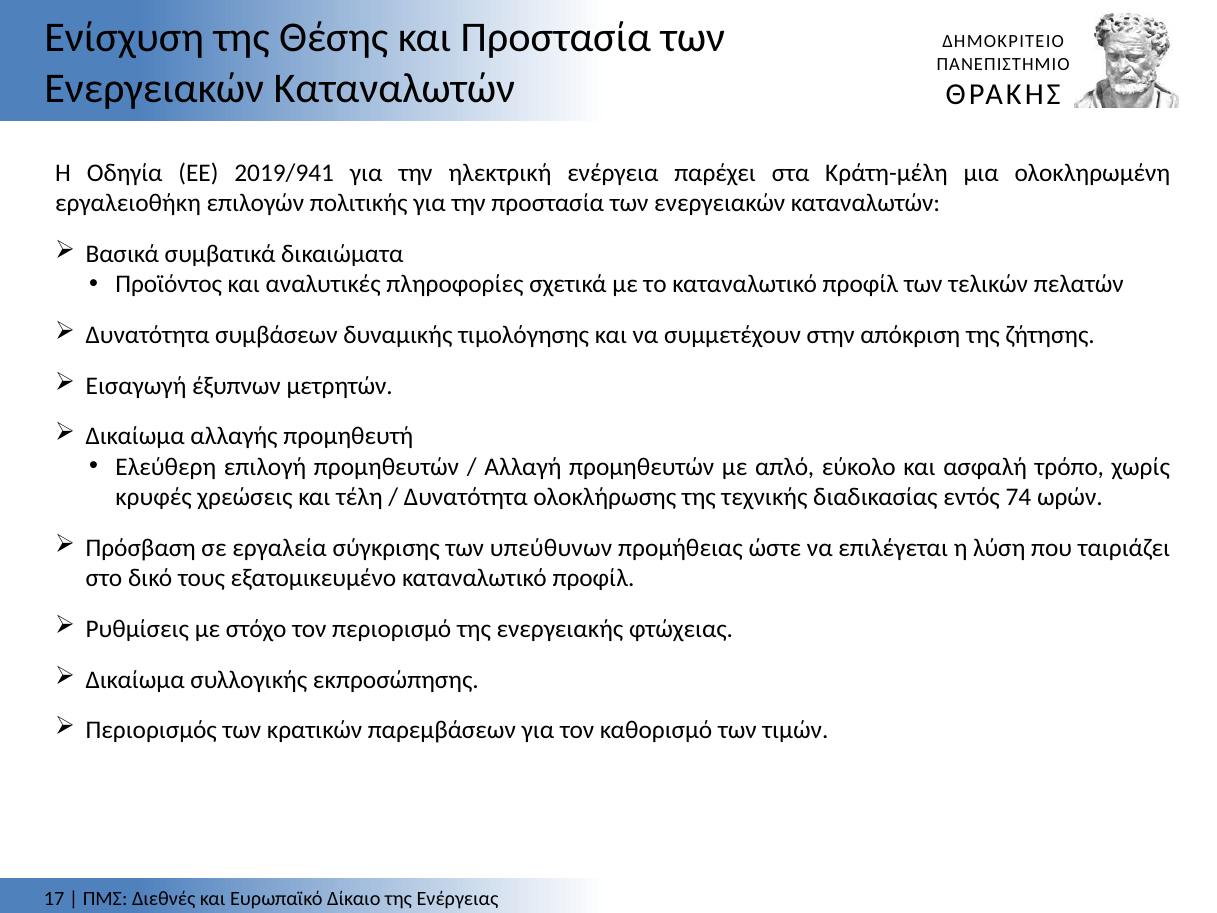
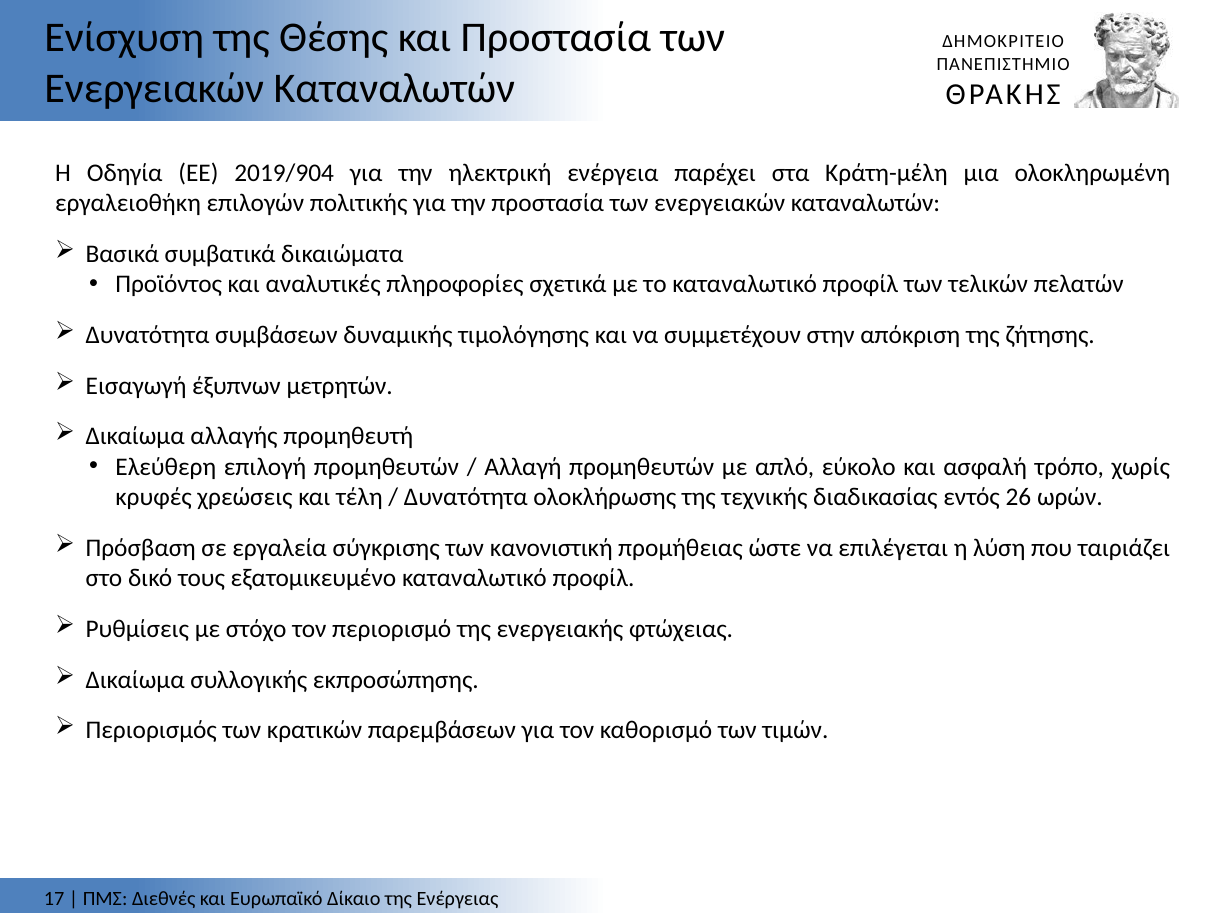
2019/941: 2019/941 -> 2019/904 (284, 173)
74: 74 -> 26 (1018, 497)
υπεύθυνων: υπεύθυνων -> κανονιστική (551, 548)
